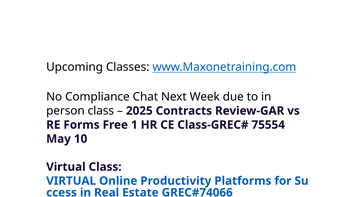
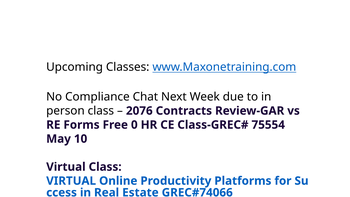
2025: 2025 -> 2076 (139, 111)
1: 1 -> 0 (134, 125)
